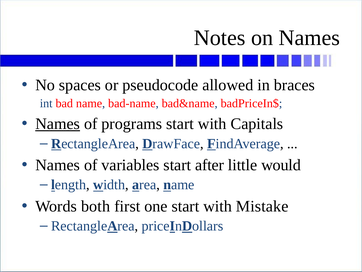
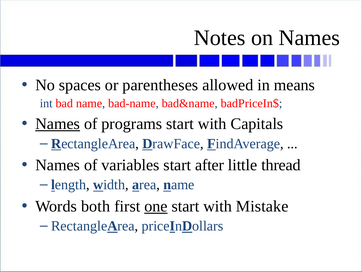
pseudocode: pseudocode -> parentheses (160, 85)
braces: braces -> means (294, 85)
would: would -> thread (281, 165)
one underline: none -> present (156, 206)
